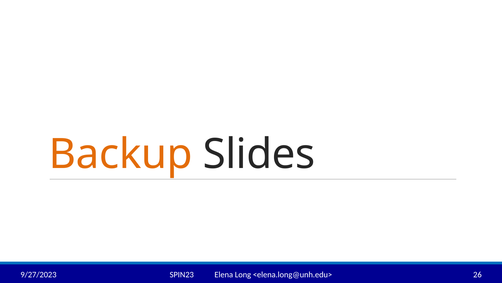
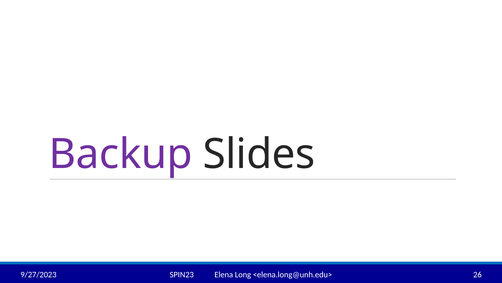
Backup colour: orange -> purple (121, 154)
